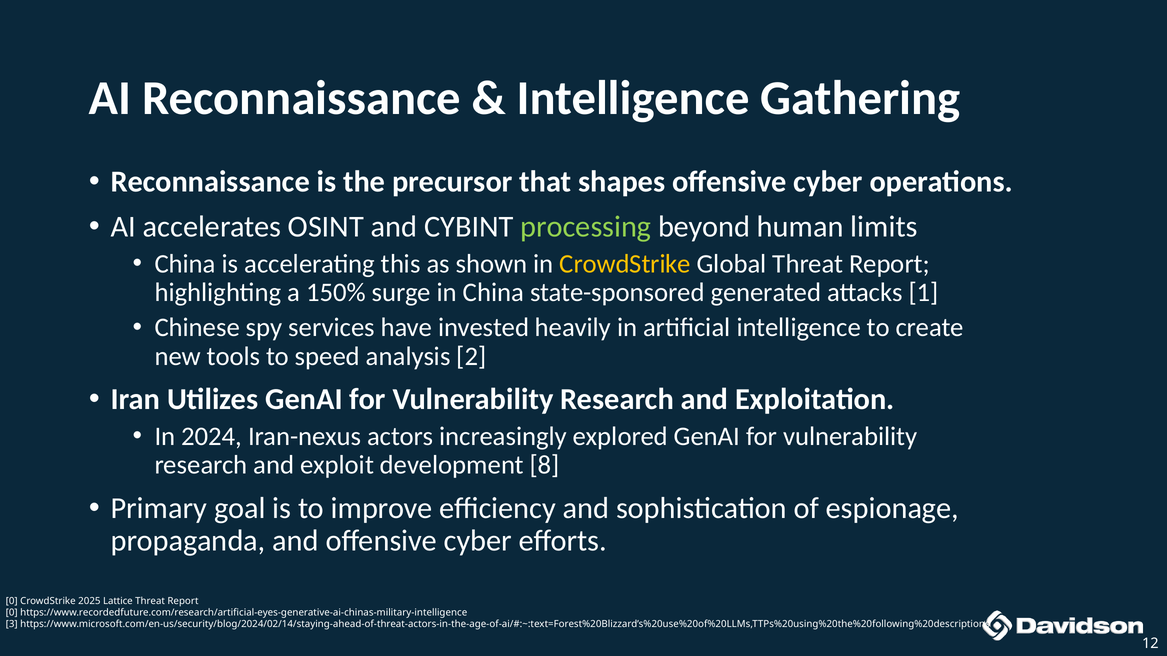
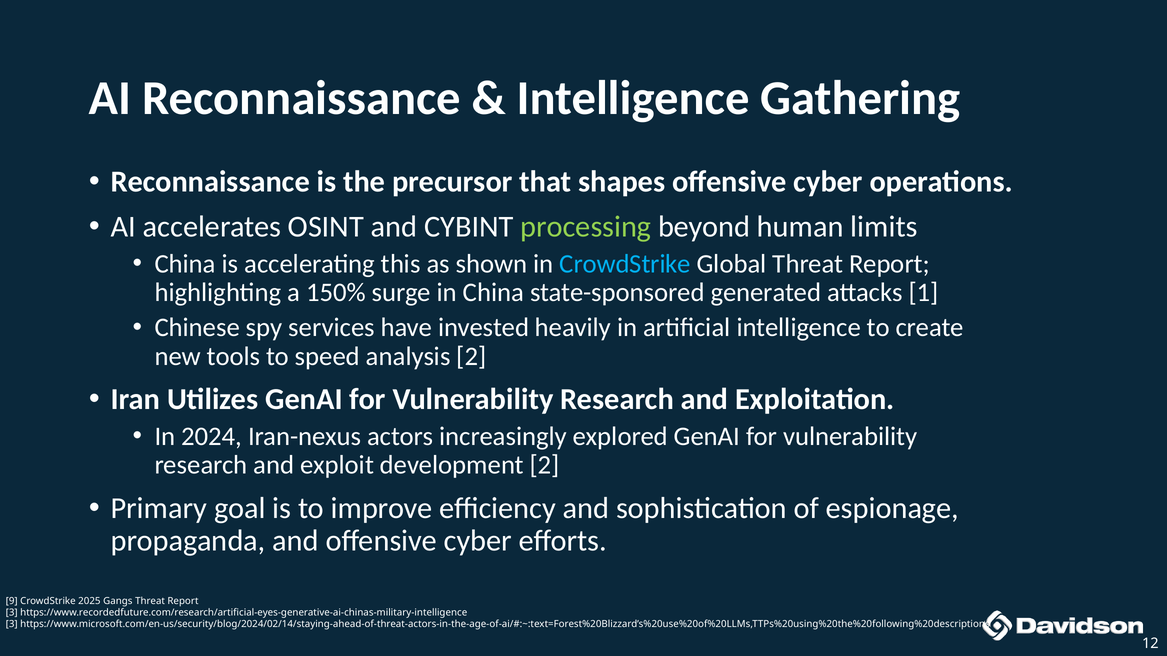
CrowdStrike colour: yellow -> light blue (625, 264)
development 8: 8 -> 2 (545, 465)
0: 0 -> 9 (12, 601)
Lattice: Lattice -> Gangs (118, 601)
0: 0 -> 3 (12, 613)
